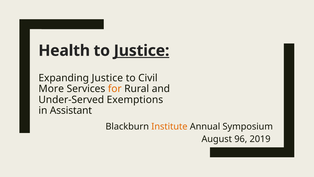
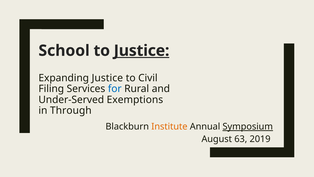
Health: Health -> School (64, 51)
More: More -> Filing (51, 89)
for colour: orange -> blue (115, 89)
Assistant: Assistant -> Through (71, 110)
Symposium underline: none -> present (248, 126)
96: 96 -> 63 (241, 139)
